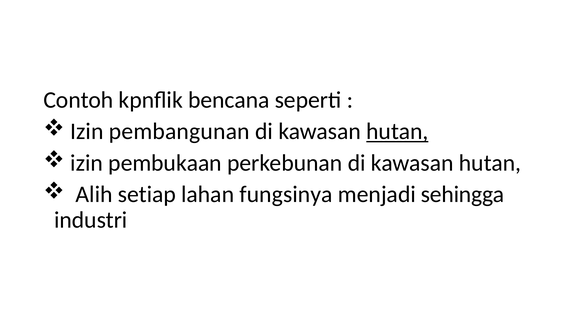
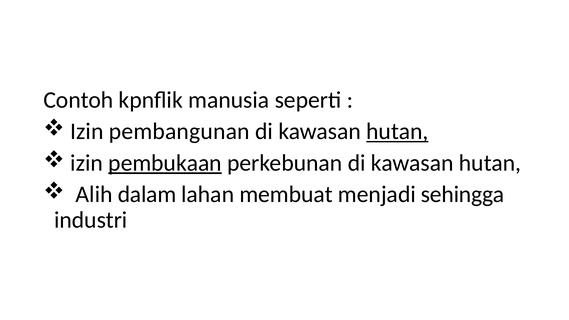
bencana: bencana -> manusia (229, 100)
pembukaan underline: none -> present (165, 163)
setiap: setiap -> dalam (147, 195)
fungsinya: fungsinya -> membuat (286, 195)
